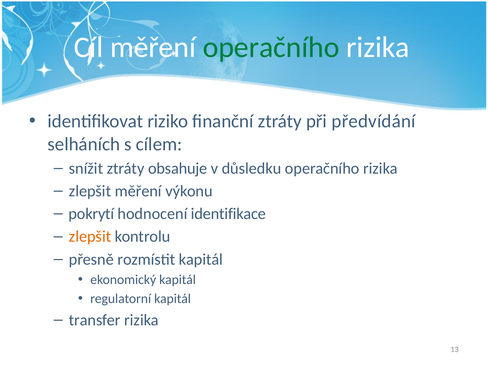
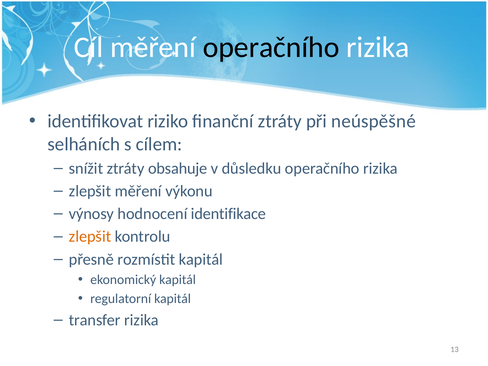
operačního colour: green -> black (271, 47)
předvídání: předvídání -> neúspěšné (374, 121)
pokrytí: pokrytí -> výnosy (91, 214)
